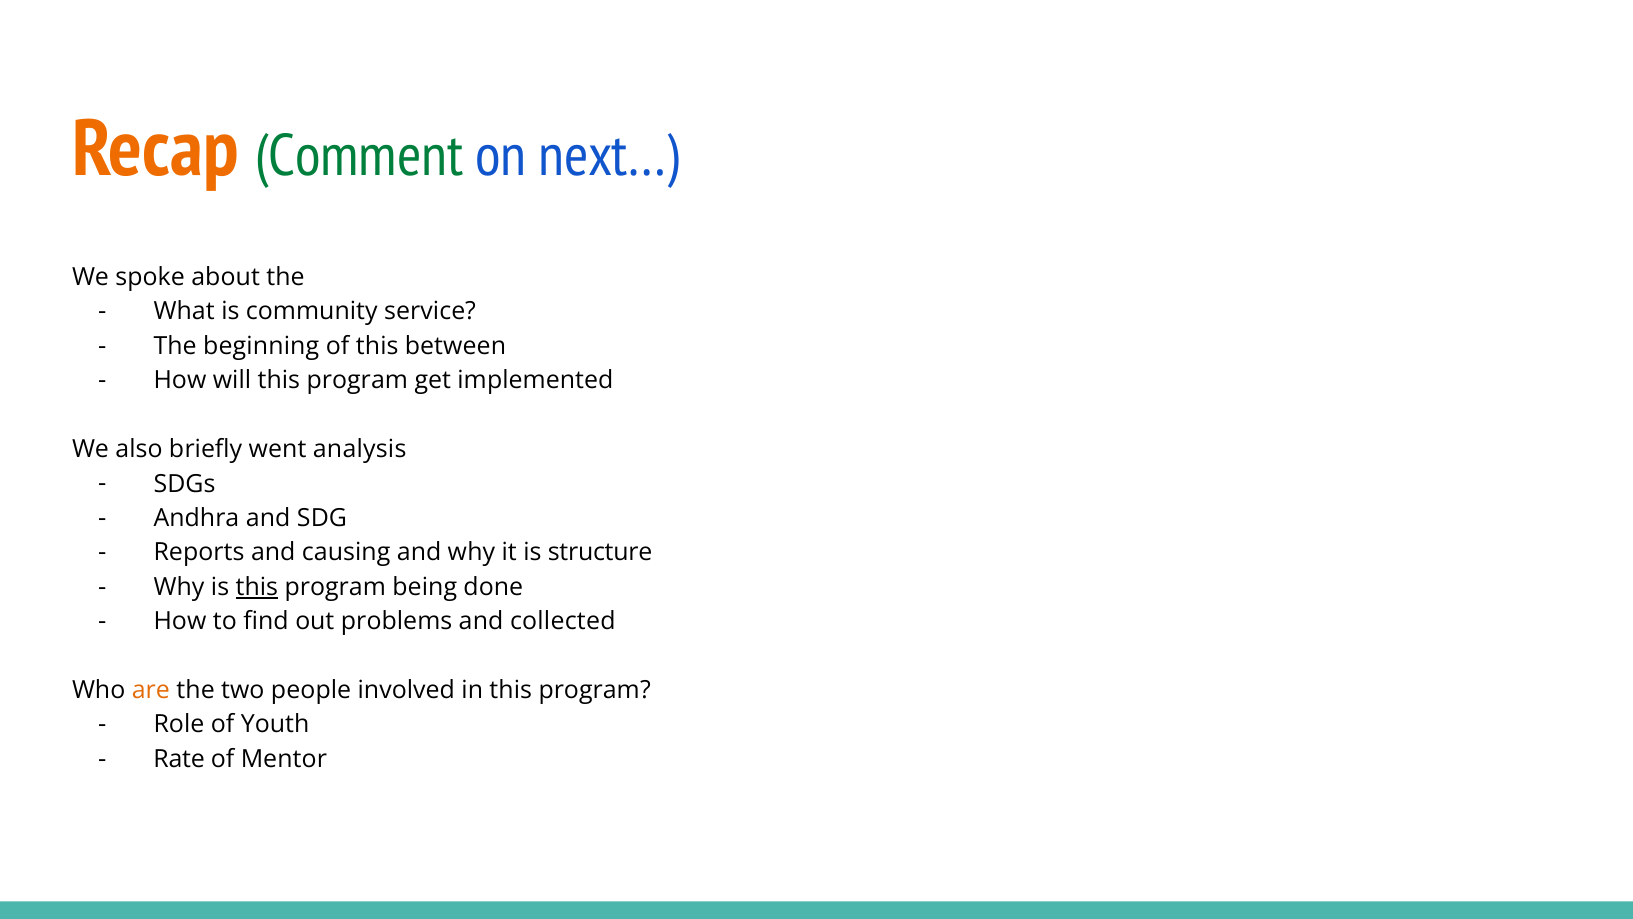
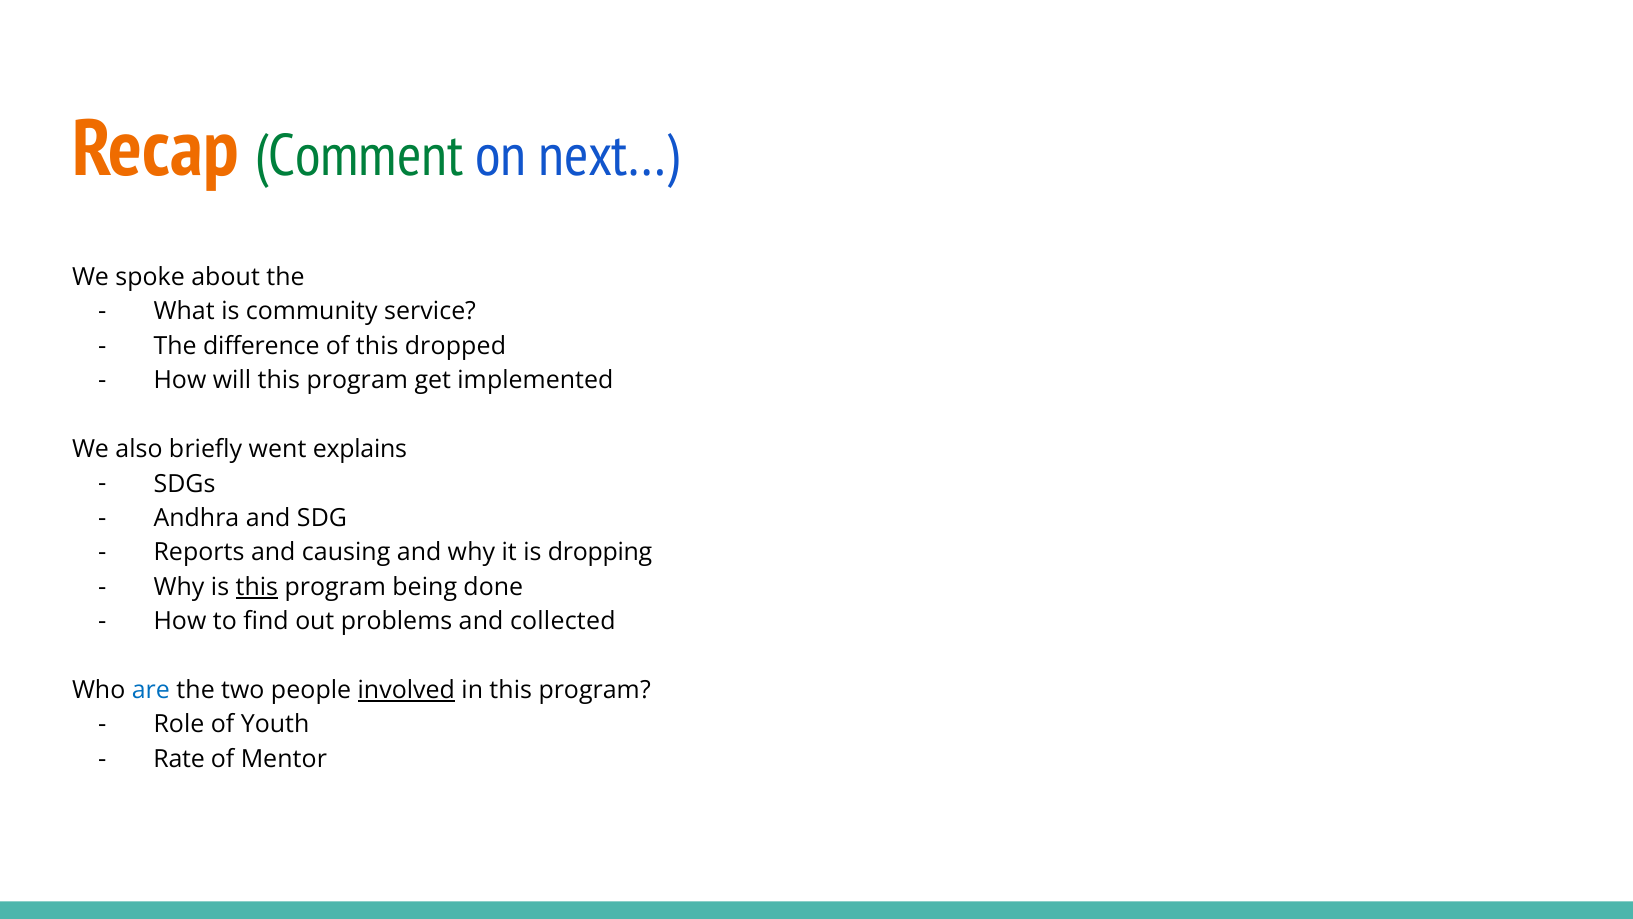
beginning: beginning -> difference (261, 346)
between: between -> dropped (455, 346)
analysis: analysis -> explains (360, 449)
structure: structure -> dropping (600, 552)
are colour: orange -> blue (151, 690)
involved underline: none -> present (406, 690)
